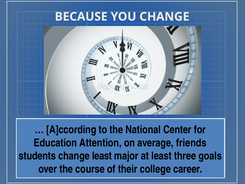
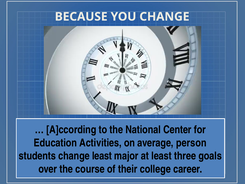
Attention: Attention -> Activities (100, 143)
friends: friends -> person (191, 143)
